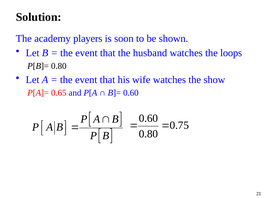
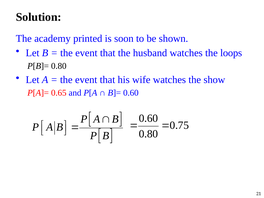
players: players -> printed (88, 39)
